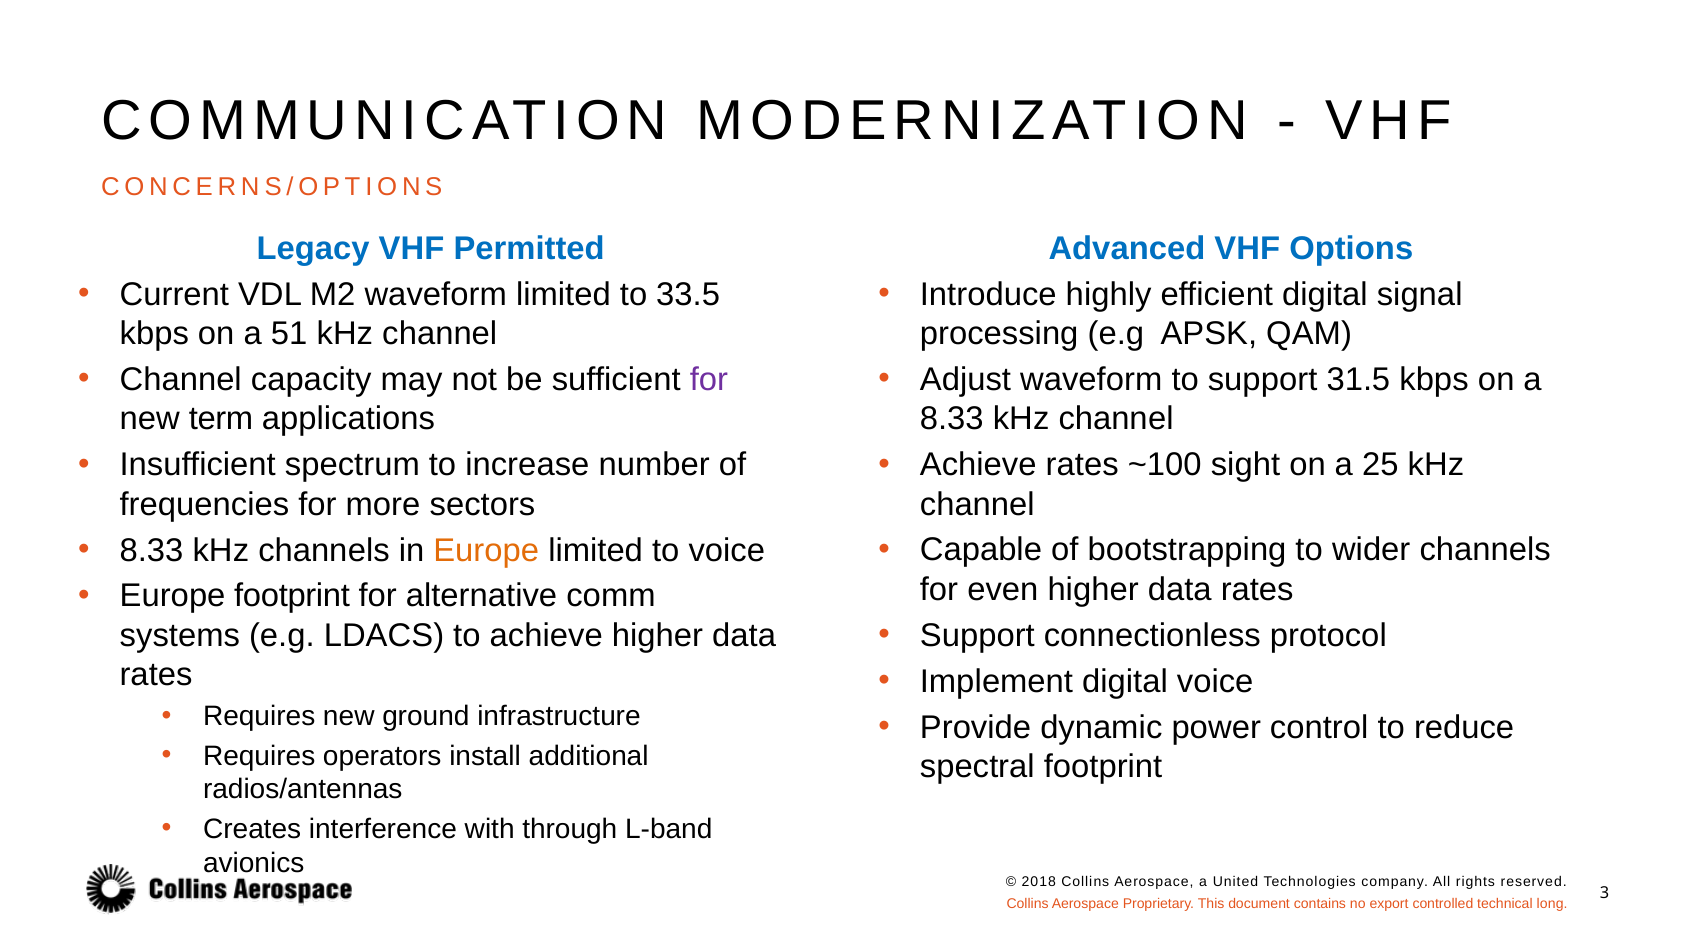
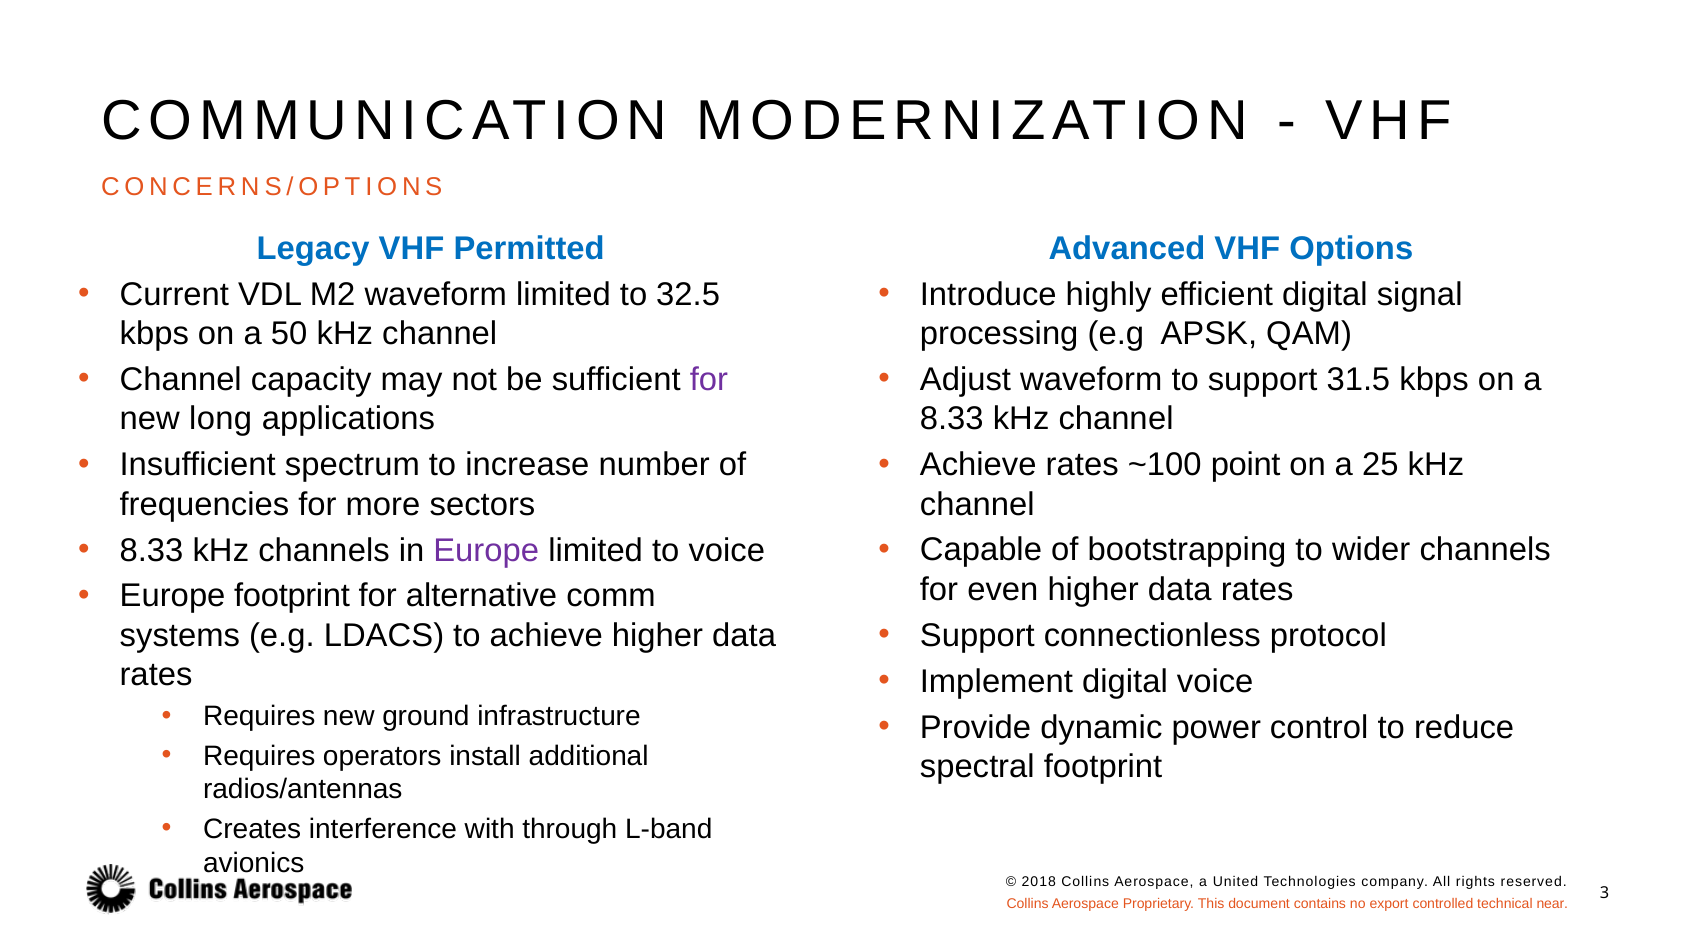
33.5: 33.5 -> 32.5 (688, 294)
51: 51 -> 50 (289, 334)
term: term -> long (221, 419)
sight: sight -> point (1246, 465)
Europe colour: orange -> purple (486, 550)
long: long -> near (1552, 903)
